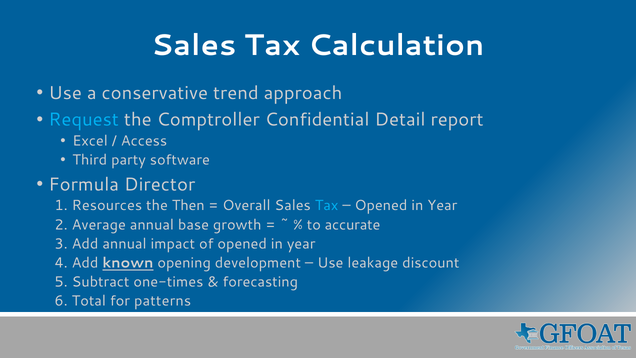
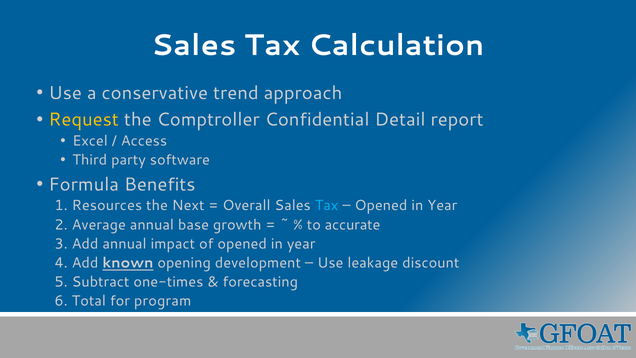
Request colour: light blue -> yellow (84, 120)
Director: Director -> Benefits (160, 184)
Then: Then -> Next (188, 206)
patterns: patterns -> program (163, 301)
